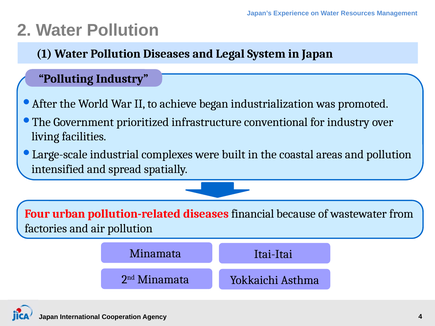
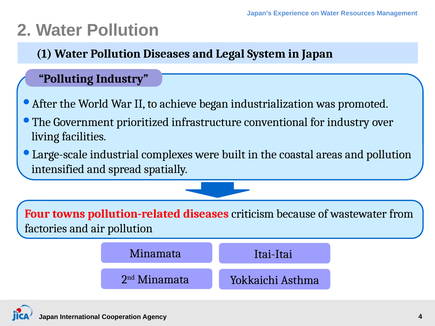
urban: urban -> towns (69, 214)
financial: financial -> criticism (253, 214)
